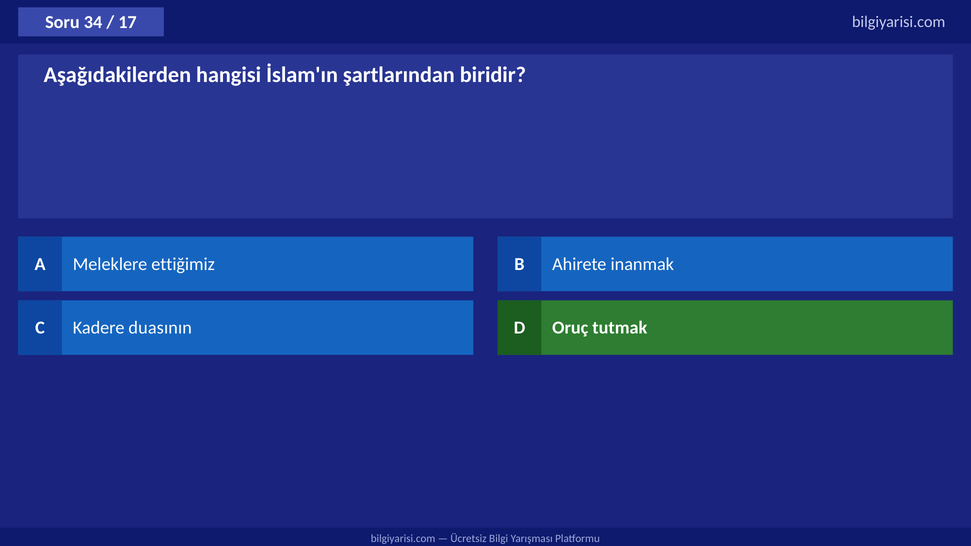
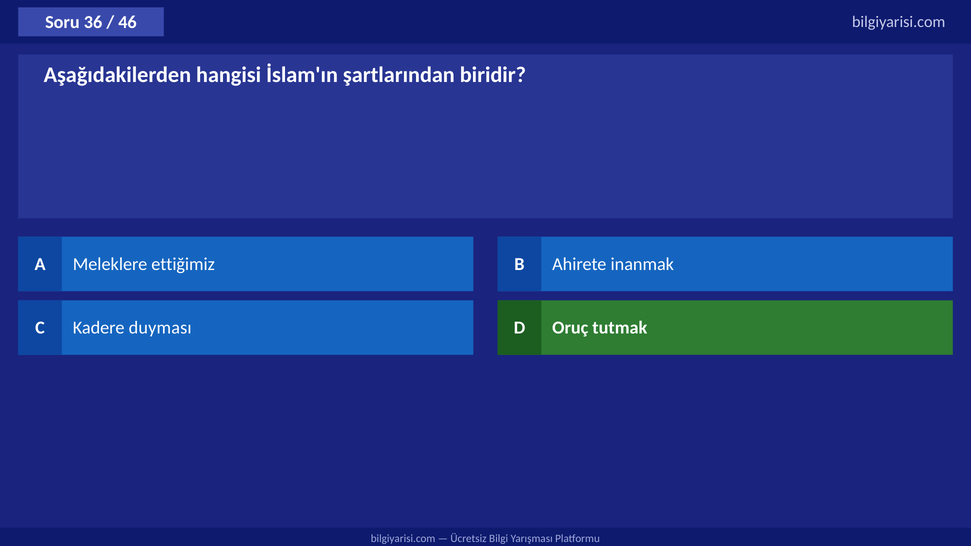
34: 34 -> 36 (93, 22)
17: 17 -> 46 (127, 22)
duasının: duasının -> duyması (160, 328)
